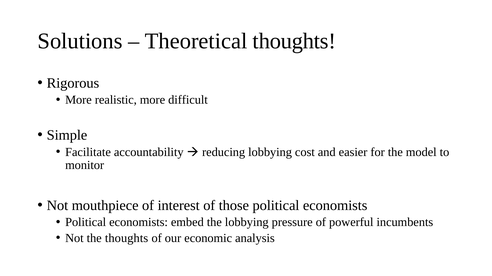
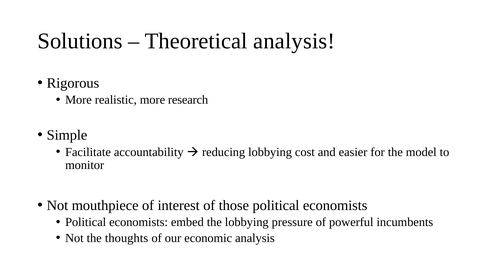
Theoretical thoughts: thoughts -> analysis (294, 41)
difficult: difficult -> research (188, 100)
